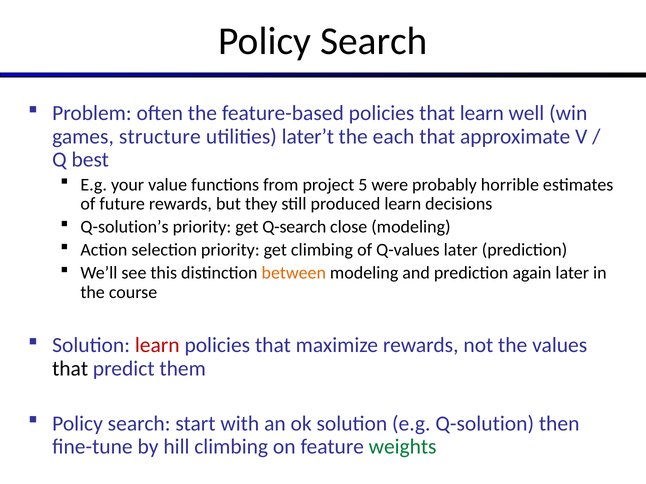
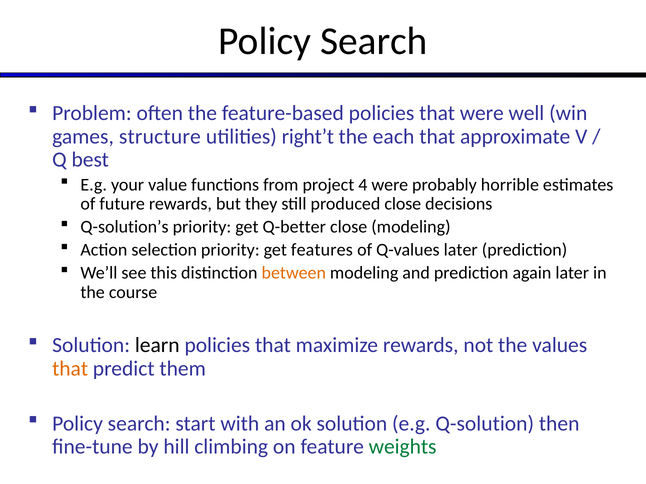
that learn: learn -> were (482, 113)
later’t: later’t -> right’t (308, 137)
5: 5 -> 4 (363, 185)
produced learn: learn -> close (403, 204)
Q-search: Q-search -> Q-better (294, 227)
get climbing: climbing -> features (322, 250)
learn colour: red -> black (157, 346)
that colour: black -> orange (70, 369)
